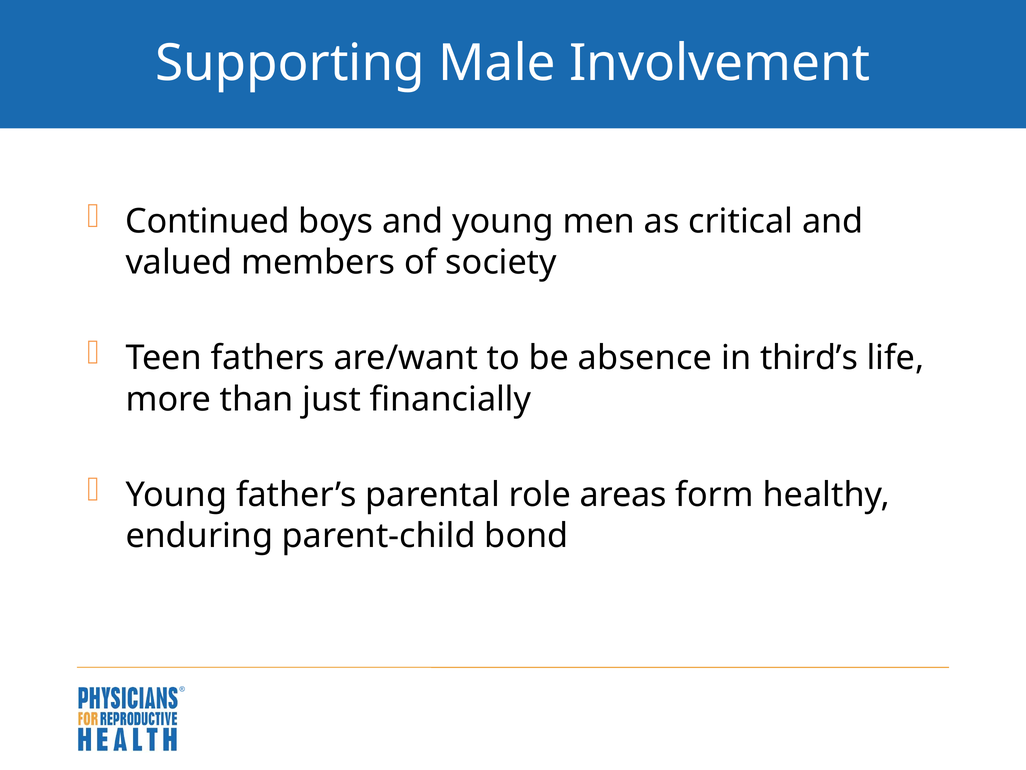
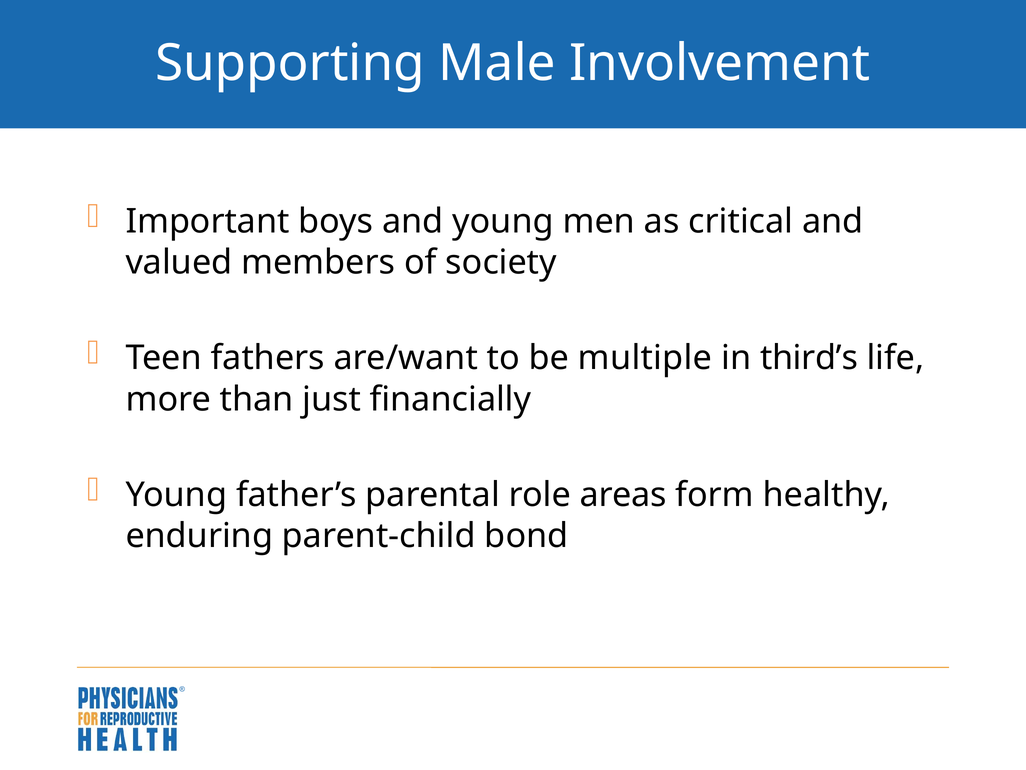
Continued: Continued -> Important (208, 221)
absence: absence -> multiple (645, 358)
